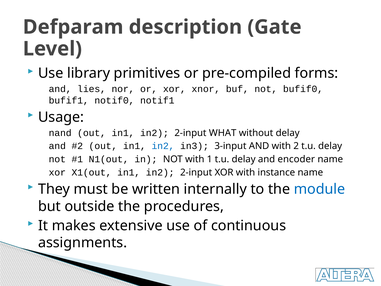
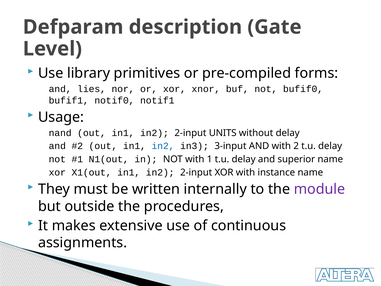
WHAT: WHAT -> UNITS (223, 133)
encoder: encoder -> superior (296, 159)
module colour: blue -> purple (319, 189)
